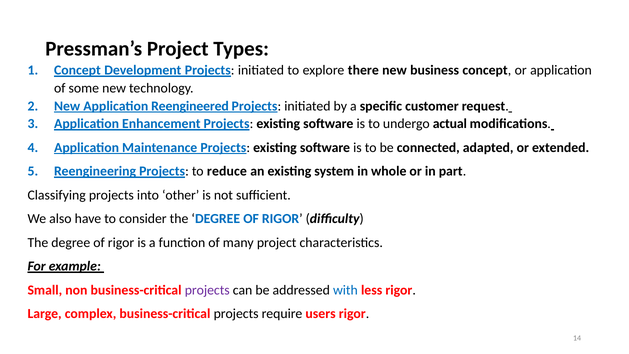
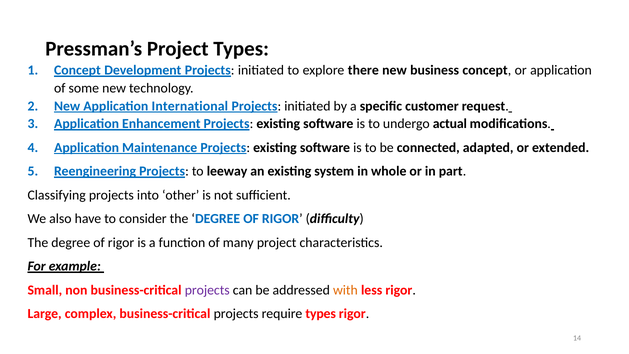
Reengineered: Reengineered -> International (190, 106)
reduce: reduce -> leeway (227, 171)
with colour: blue -> orange (345, 290)
require users: users -> types (321, 314)
